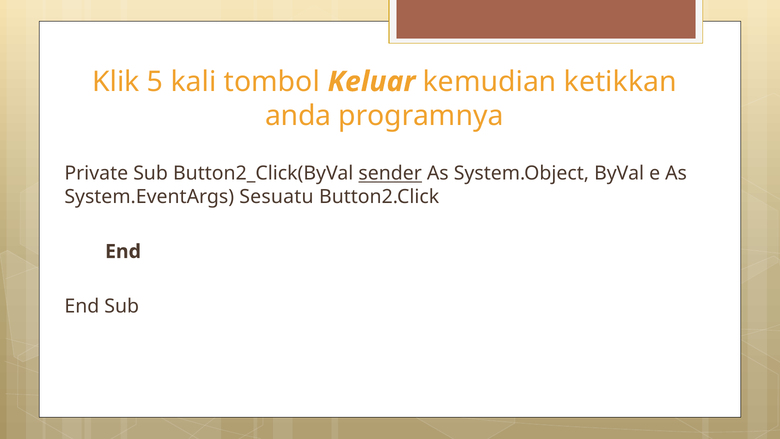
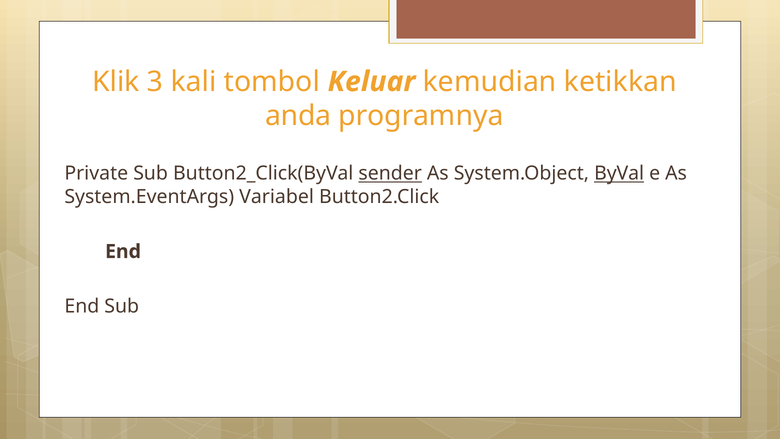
5: 5 -> 3 (155, 82)
ByVal underline: none -> present (619, 173)
Sesuatu: Sesuatu -> Variabel (277, 197)
